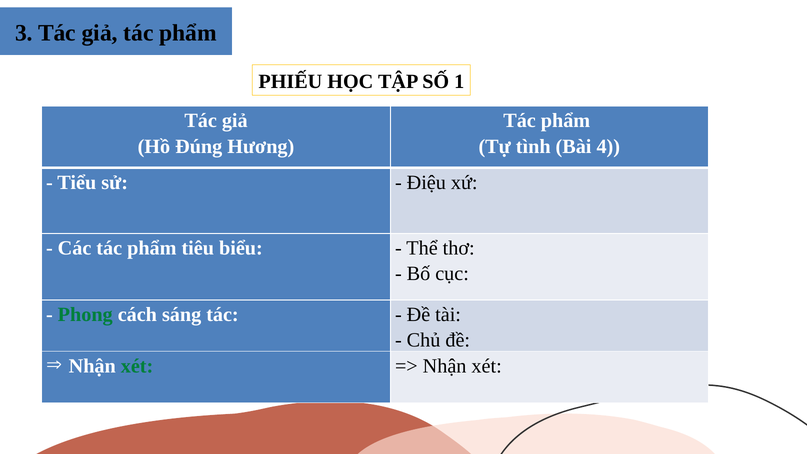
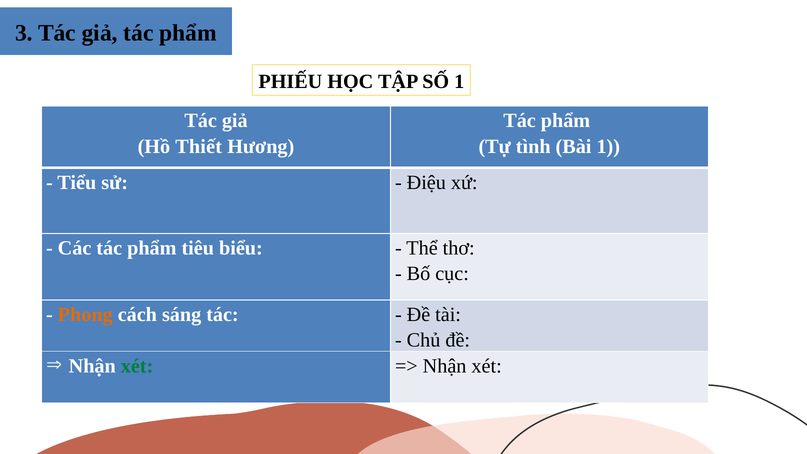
Đúng: Đúng -> Thiết (199, 146)
Bài 4: 4 -> 1 (608, 146)
Phong colour: green -> orange (85, 315)
